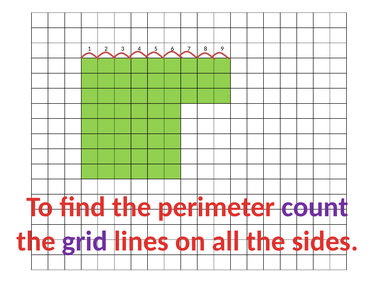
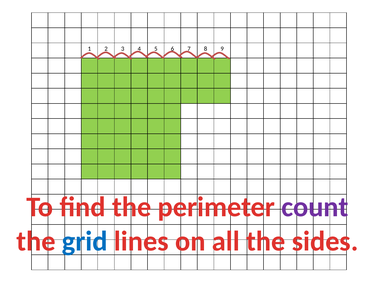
grid colour: purple -> blue (85, 241)
